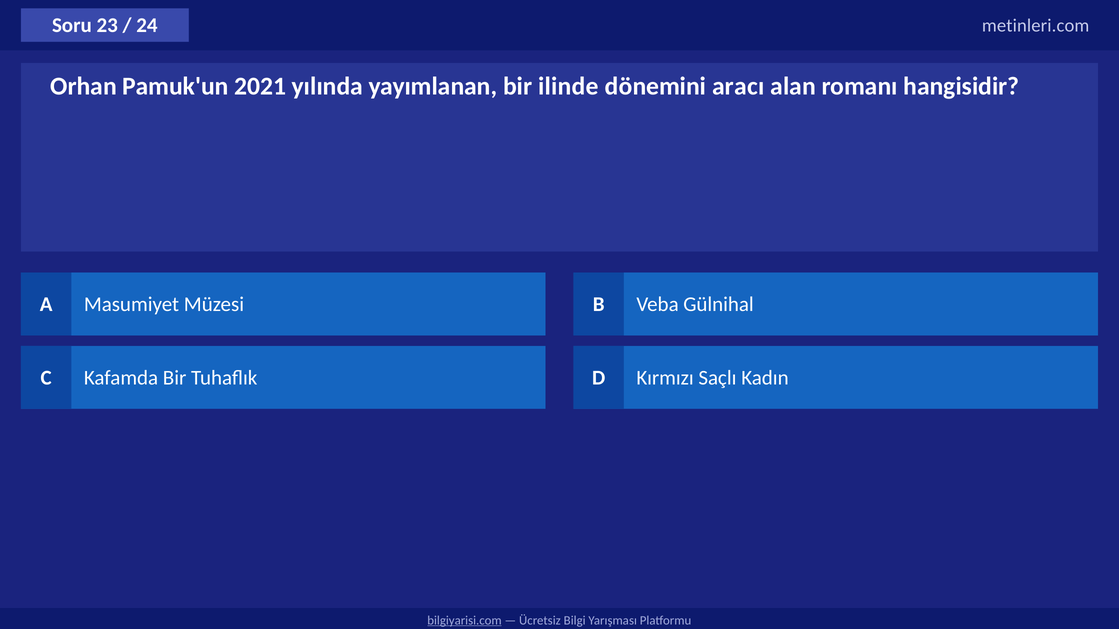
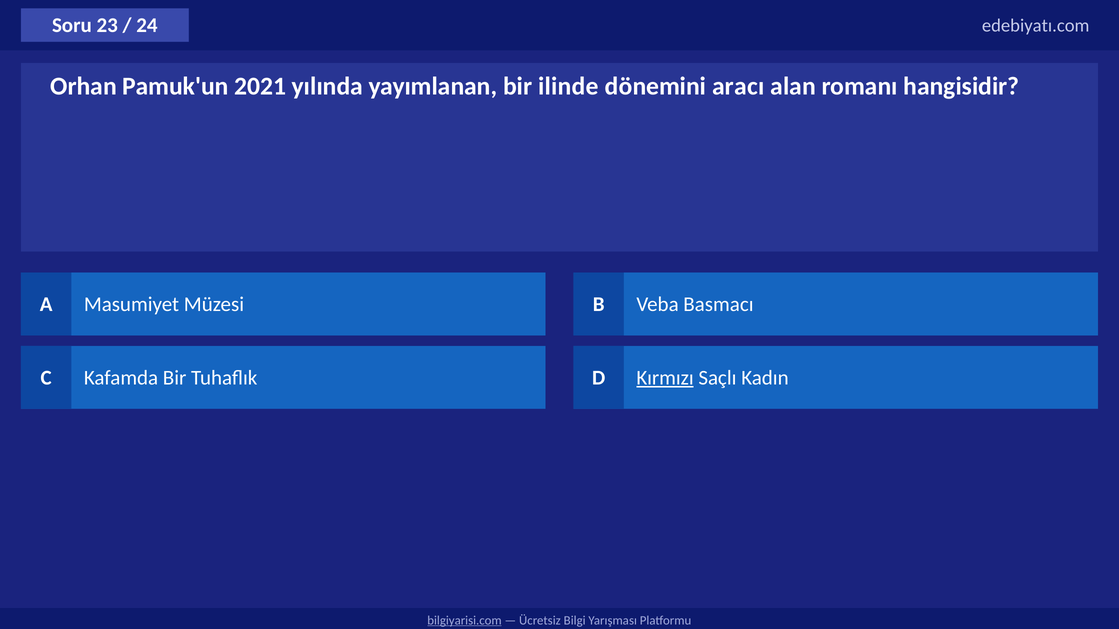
metinleri.com: metinleri.com -> edebiyatı.com (1036, 25)
Gülnihal: Gülnihal -> Basmacı (718, 305)
Kırmızı underline: none -> present (665, 378)
